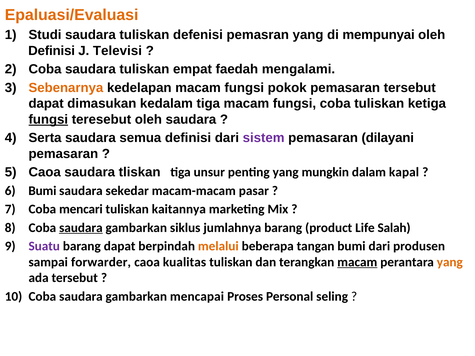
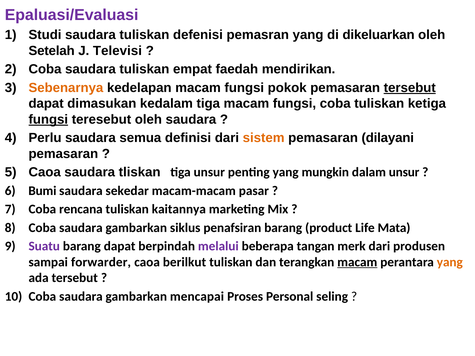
Epaluasi/Evaluasi colour: orange -> purple (72, 15)
mempunyai: mempunyai -> dikeluarkan (379, 35)
Definisi: Definisi -> Setelah (52, 51)
mengalami: mengalami -> mendirikan (299, 69)
tersebut underline: none -> present (410, 88)
Serta: Serta -> Perlu (45, 138)
sistem colour: purple -> orange (264, 138)
dalam kapal: kapal -> unsur (404, 172)
mencari: mencari -> rencana (81, 209)
saudara underline: present -> none (81, 228)
jumlahnya: jumlahnya -> penafsiran (232, 228)
Salah: Salah -> Mata (394, 228)
melalui colour: orange -> purple (218, 246)
tangan bumi: bumi -> merk (352, 246)
kualitas: kualitas -> berilkut (184, 262)
